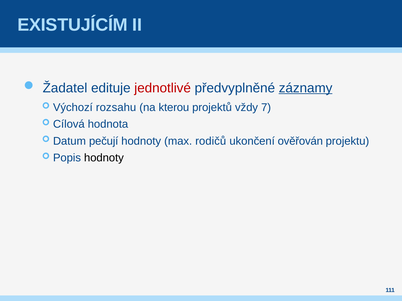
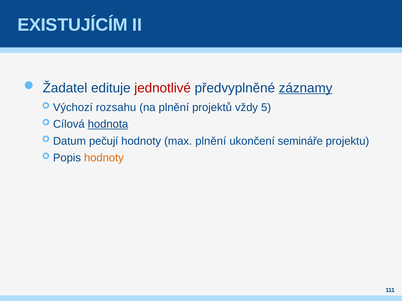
na kterou: kterou -> plnění (174, 108)
7: 7 -> 5 (266, 108)
hodnota underline: none -> present (108, 124)
max rodičů: rodičů -> plnění (211, 141)
ověřován: ověřován -> semináře (300, 141)
hodnoty colour: black -> orange (104, 158)
